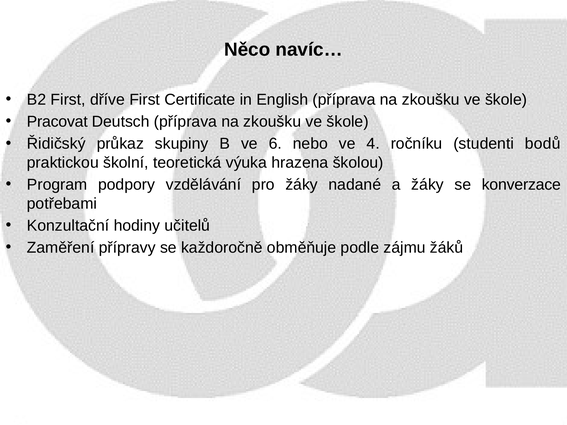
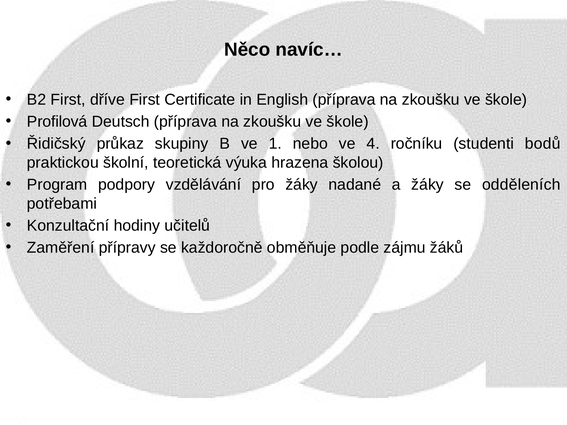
Pracovat: Pracovat -> Profilová (57, 122)
6: 6 -> 1 (275, 144)
konverzace: konverzace -> odděleních (521, 185)
